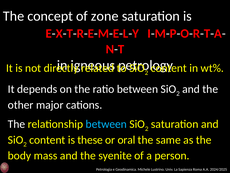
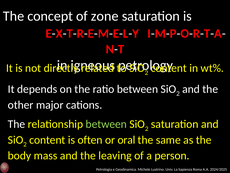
between colour: light blue -> light green (106, 124)
these: these -> often (90, 140)
syenite: syenite -> leaving (115, 155)
